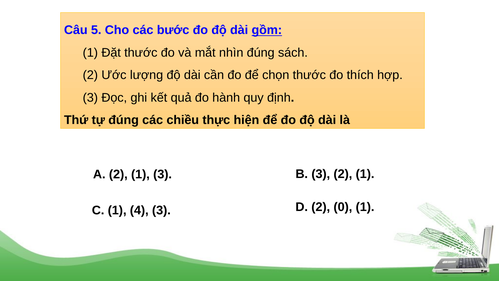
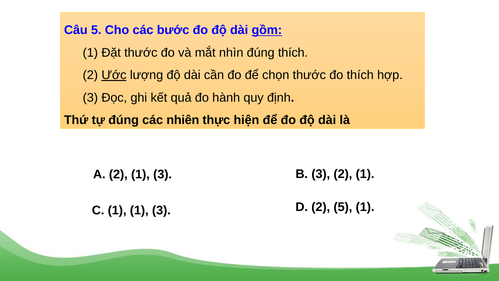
đúng sách: sách -> thích (293, 53)
Ước underline: none -> present (114, 75)
chiều: chiều -> nhiên (183, 120)
1 4: 4 -> 1 (139, 210)
2 0: 0 -> 5 (343, 207)
